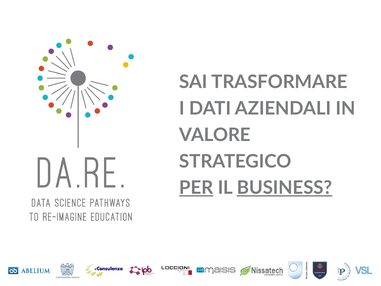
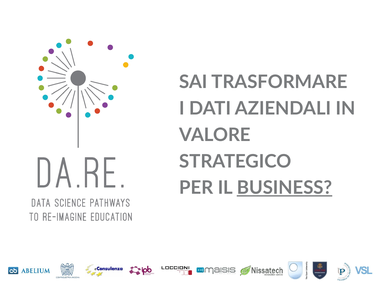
PER underline: present -> none (196, 188)
